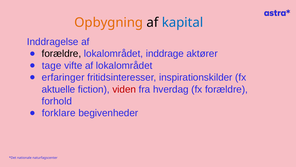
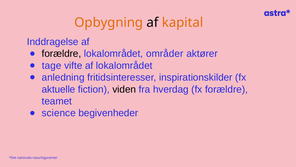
kapital colour: blue -> orange (183, 22)
inddrage: inddrage -> områder (165, 54)
erfaringer: erfaringer -> anledning (63, 77)
viden colour: red -> black (124, 89)
forhold: forhold -> teamet (57, 101)
forklare: forklare -> science (59, 113)
